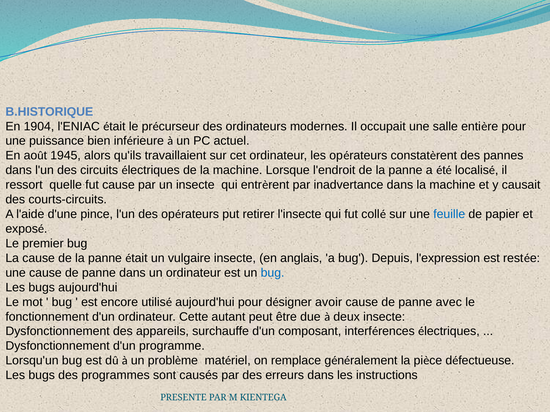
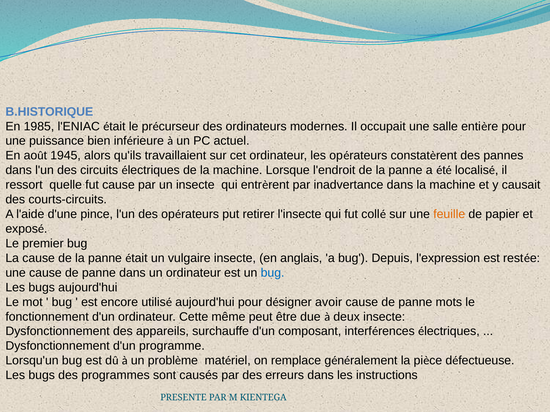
1904: 1904 -> 1985 (39, 126)
feuille colour: blue -> orange (449, 214)
avec: avec -> mots (449, 302)
autant: autant -> même (228, 317)
